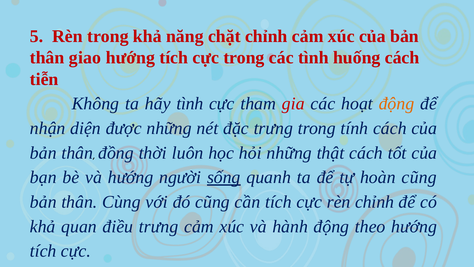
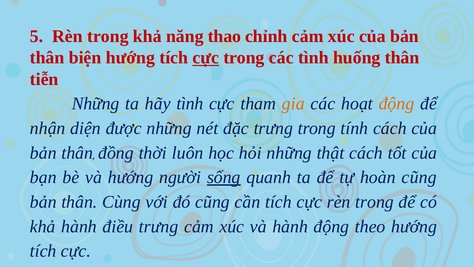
chặt: chặt -> thao (224, 36)
giao: giao -> biện (85, 58)
cực underline: none -> present (206, 58)
huống cách: cách -> thân (402, 58)
Không: Không -> Những (96, 104)
gia colour: red -> orange (293, 104)
cực rèn chỉnh: chỉnh -> trong (375, 202)
khả quan: quan -> hành (79, 226)
